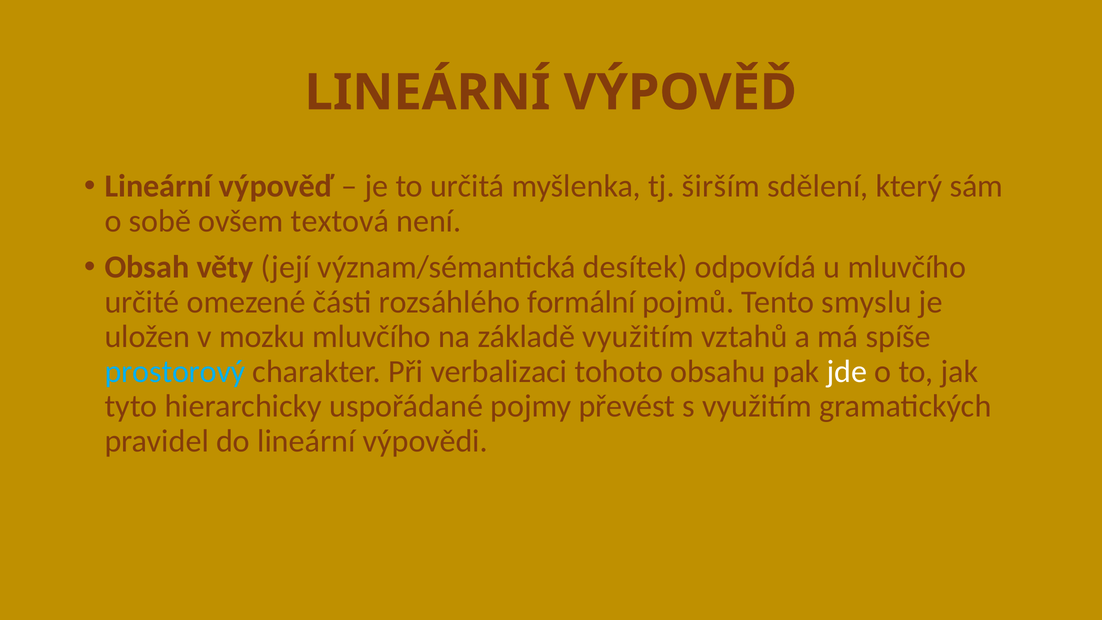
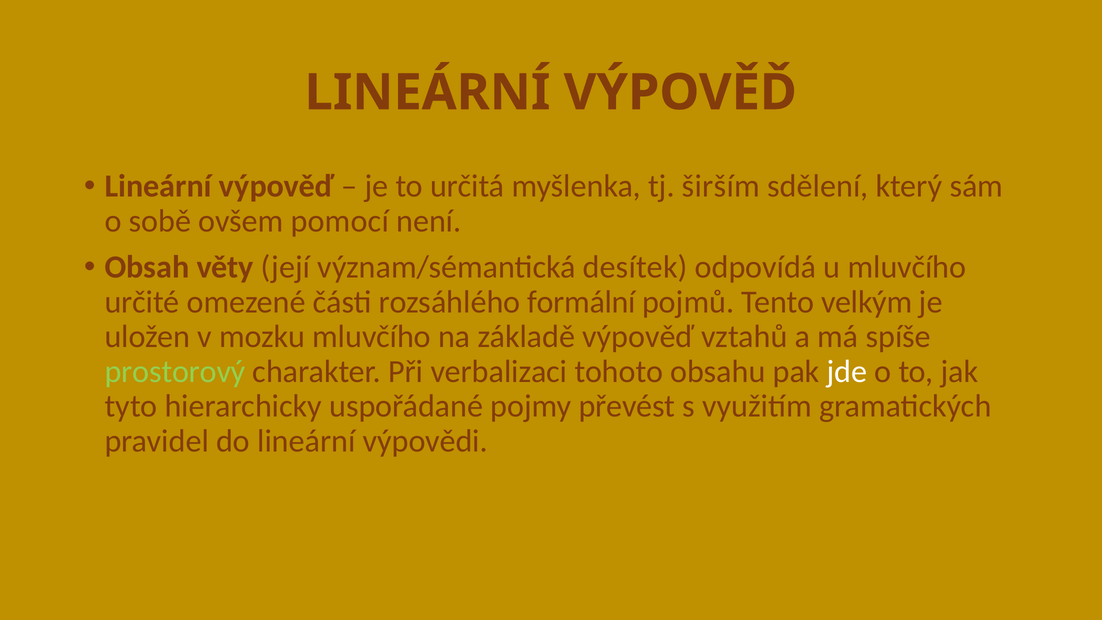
textová: textová -> pomocí (340, 221)
smyslu: smyslu -> velkým (867, 302)
základě využitím: využitím -> výpověď (638, 337)
prostorový colour: light blue -> light green (175, 371)
